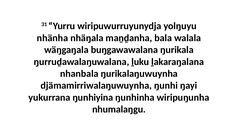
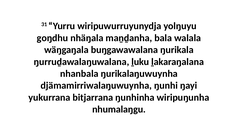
nhänha: nhänha -> goŋdhu (52, 38)
ŋunhiyina: ŋunhiyina -> bitjarrana (93, 97)
